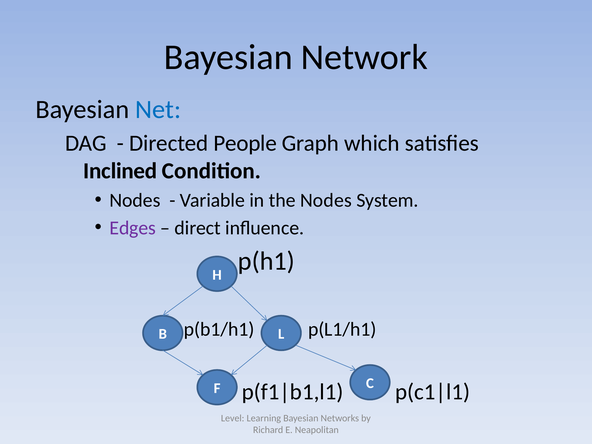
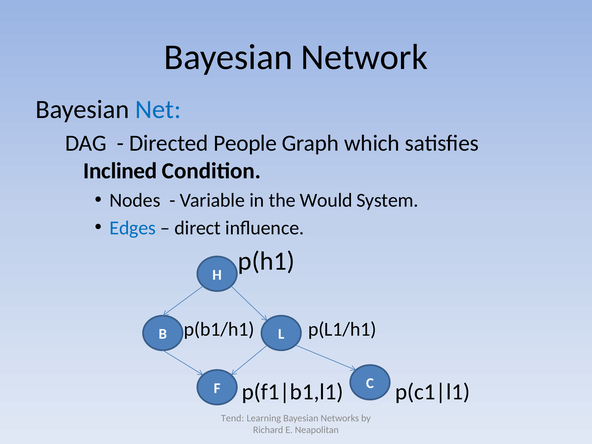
the Nodes: Nodes -> Would (326, 200)
Edges colour: purple -> blue (133, 228)
Level: Level -> Tend (233, 418)
